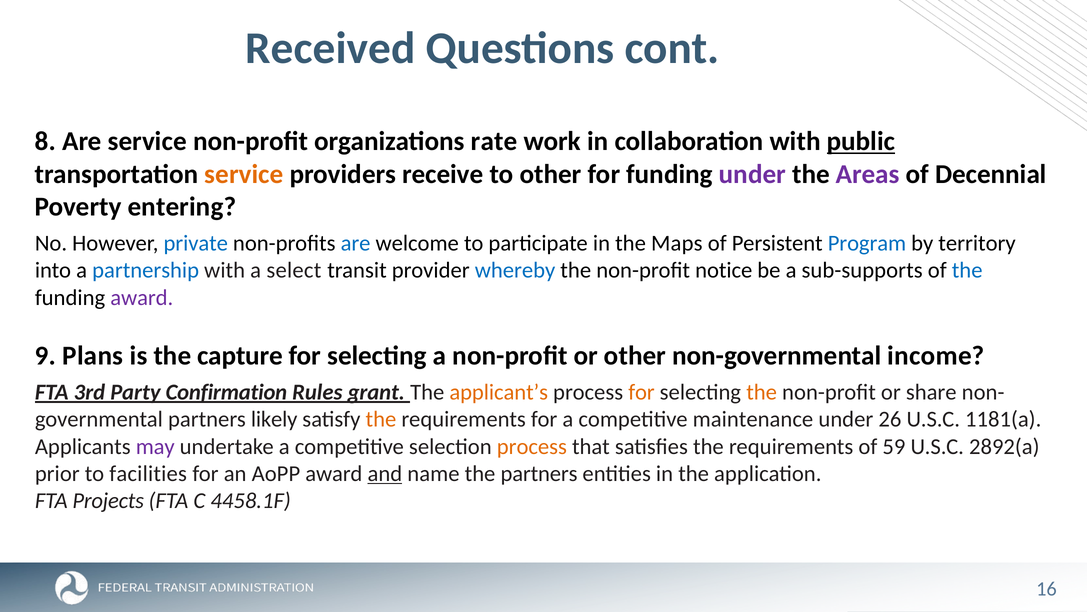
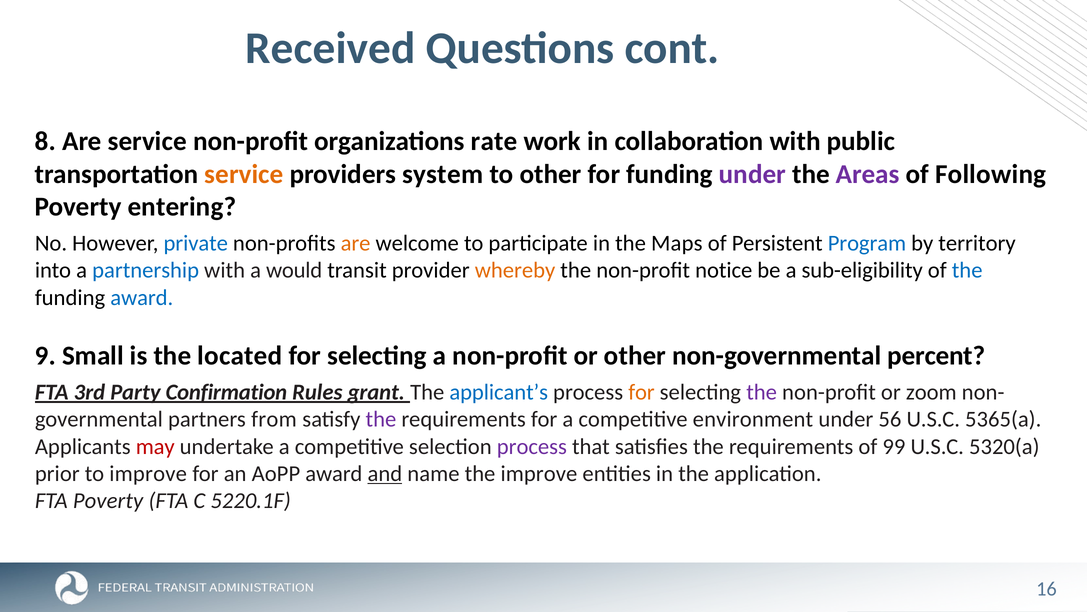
public underline: present -> none (861, 141)
receive: receive -> system (443, 174)
Decennial: Decennial -> Following (991, 174)
are colour: blue -> orange (356, 243)
select: select -> would (294, 270)
whereby colour: blue -> orange (515, 270)
sub-supports: sub-supports -> sub-eligibility (862, 270)
award colour: purple -> blue (142, 297)
Plans: Plans -> Small (93, 355)
capture: capture -> located (240, 355)
income: income -> percent (936, 355)
applicant’s colour: orange -> blue (499, 392)
the colour: orange -> purple (762, 392)
share: share -> zoom (931, 392)
likely: likely -> from (274, 419)
the colour: orange -> purple (381, 419)
maintenance: maintenance -> environment (753, 419)
26: 26 -> 56 (890, 419)
1181(a: 1181(a -> 5365(a (1003, 419)
may colour: purple -> red (155, 446)
process colour: orange -> purple (532, 446)
59: 59 -> 99 (894, 446)
2892(a: 2892(a -> 5320(a (1004, 446)
to facilities: facilities -> improve (148, 473)
the partners: partners -> improve (539, 473)
FTA Projects: Projects -> Poverty (108, 501)
4458.1F: 4458.1F -> 5220.1F (251, 501)
